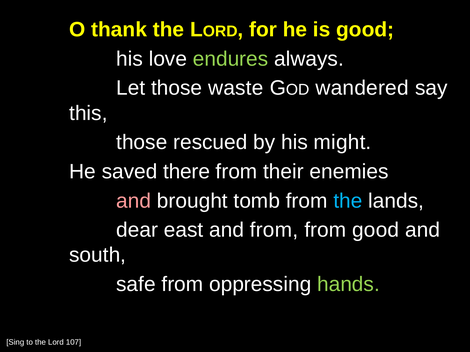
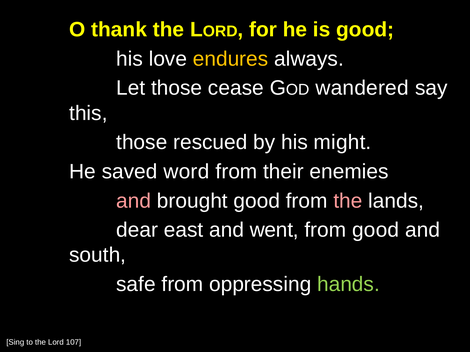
endures colour: light green -> yellow (231, 59)
waste: waste -> cease (236, 88)
there: there -> word (186, 172)
brought tomb: tomb -> good (257, 201)
the colour: light blue -> pink (348, 201)
and from: from -> went (274, 230)
